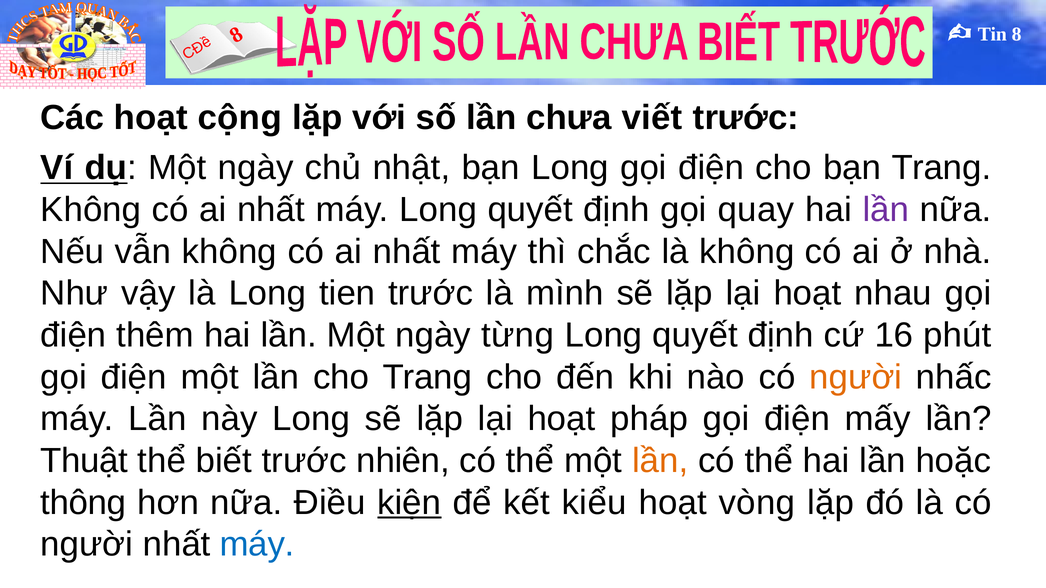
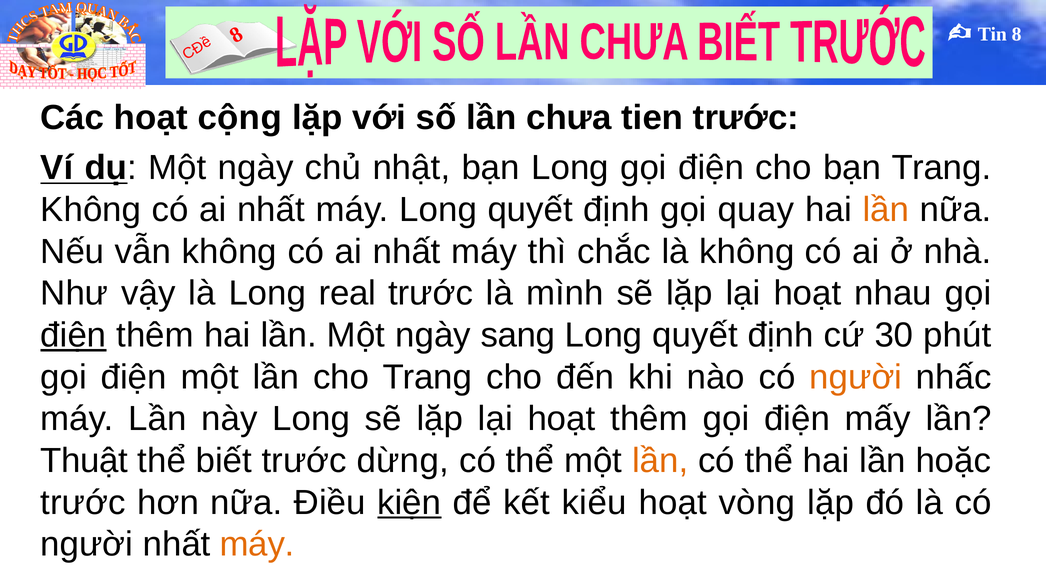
viết: viết -> tien (652, 118)
lần colour: purple -> orange (886, 210)
tien: tien -> real (347, 294)
điện underline: none -> present (73, 335)
từng: từng -> sang (518, 335)
16: 16 -> 30 (894, 335)
hoạt pháp: pháp -> thêm (649, 419)
nhiên: nhiên -> dừng (403, 461)
thông: thông -> trước (83, 503)
máy colour: blue -> orange (257, 545)
